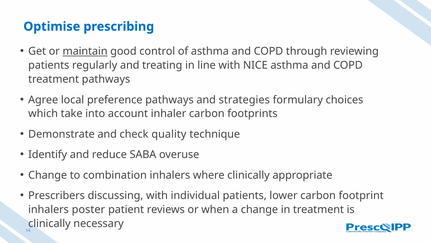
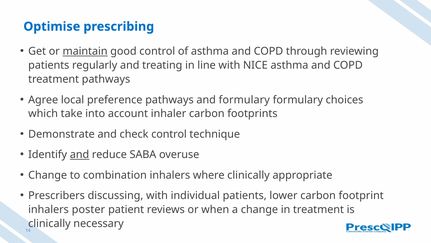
and strategies: strategies -> formulary (244, 100)
check quality: quality -> control (169, 134)
and underline: none -> present (80, 154)
